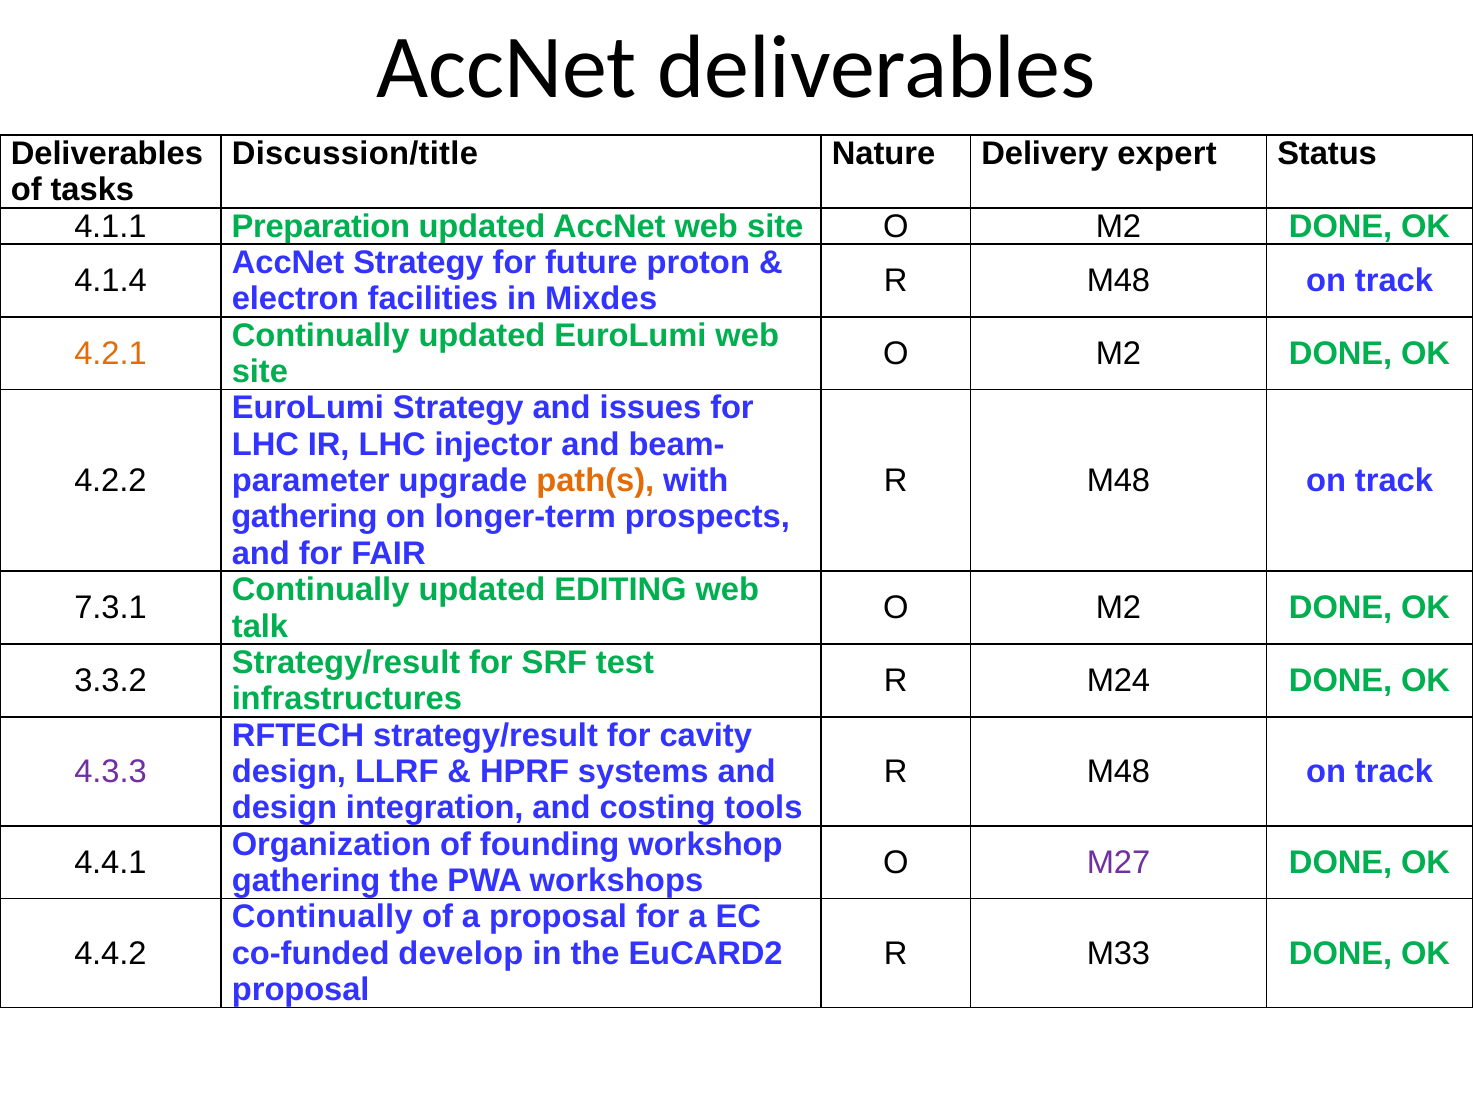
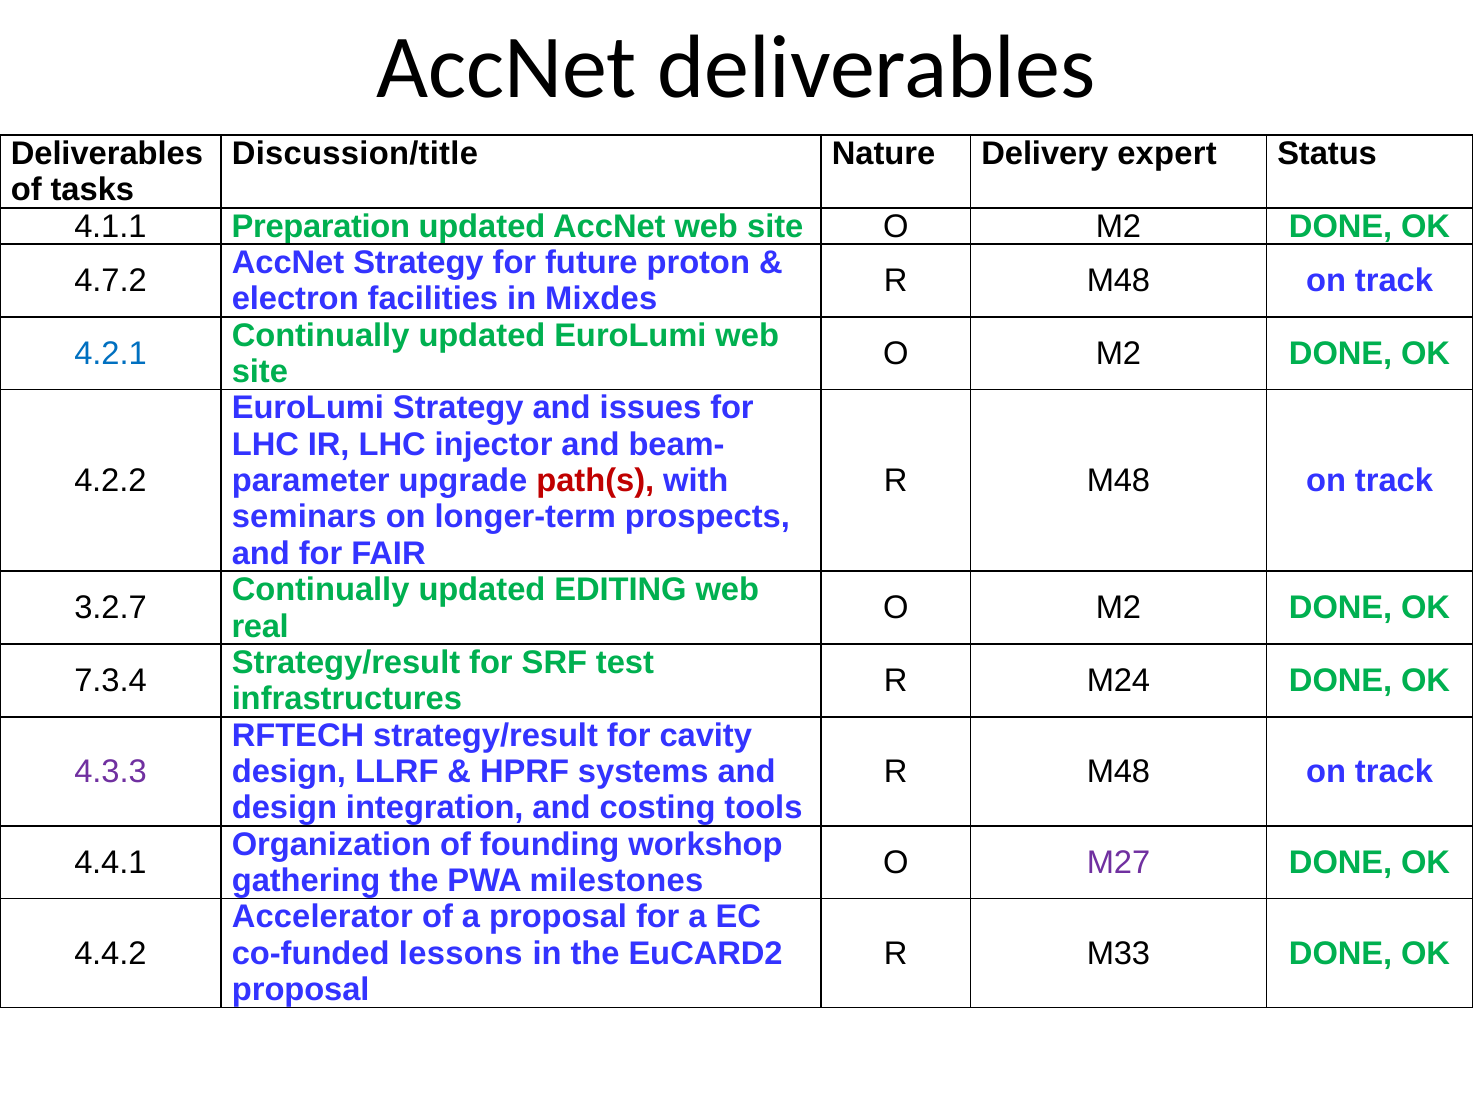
4.1.4: 4.1.4 -> 4.7.2 (110, 281)
4.2.1 colour: orange -> blue (110, 354)
path(s colour: orange -> red (595, 481)
gathering: gathering -> seminars (304, 518)
7.3.1: 7.3.1 -> 3.2.7 (110, 609)
talk: talk -> real (260, 627)
3.3.2: 3.3.2 -> 7.3.4 (110, 681)
workshops: workshops -> milestones (616, 881)
Continually: Continually -> Accelerator (322, 918)
develop: develop -> lessons (461, 954)
